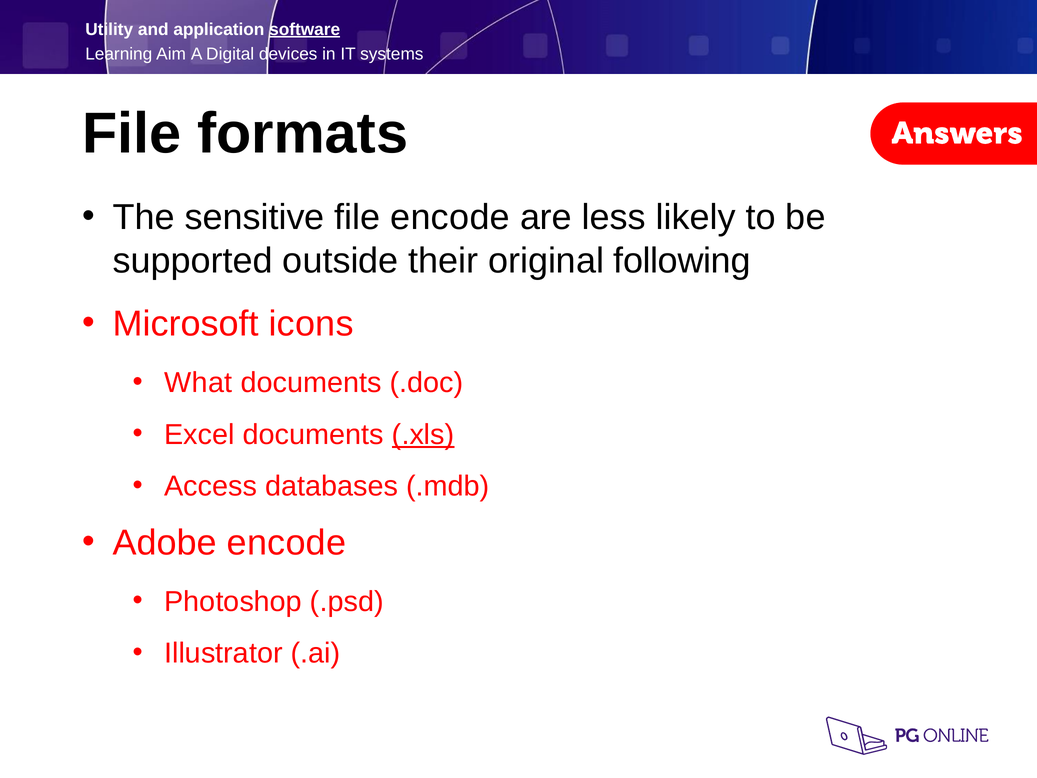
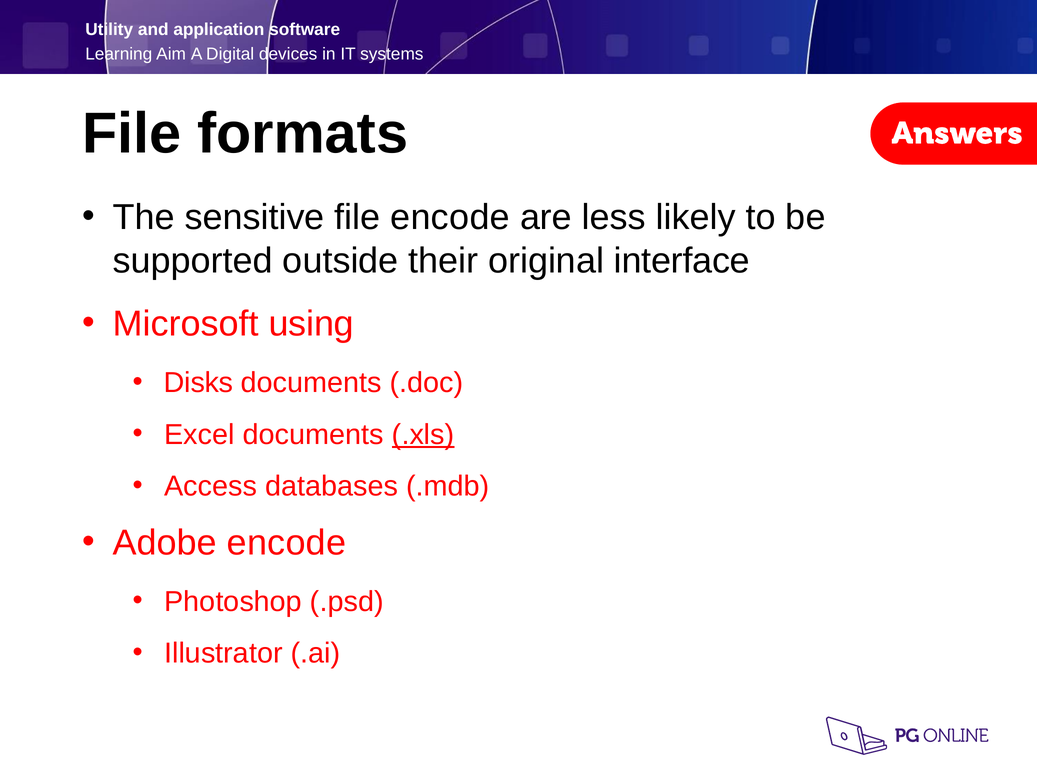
software underline: present -> none (305, 29)
following: following -> interface (682, 261)
icons: icons -> using (311, 324)
What: What -> Disks (199, 383)
